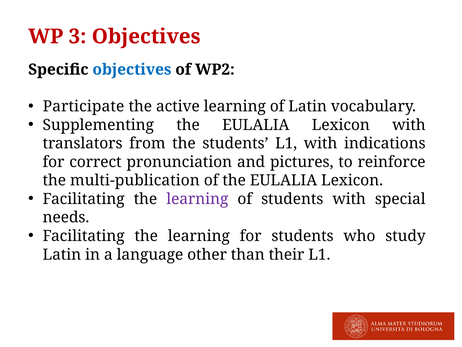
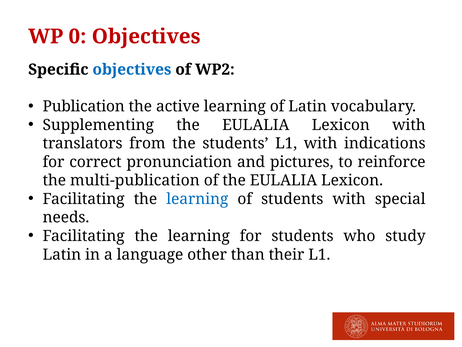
3: 3 -> 0 (77, 36)
Participate: Participate -> Publication (84, 106)
learning colour: purple -> blue (197, 199)
